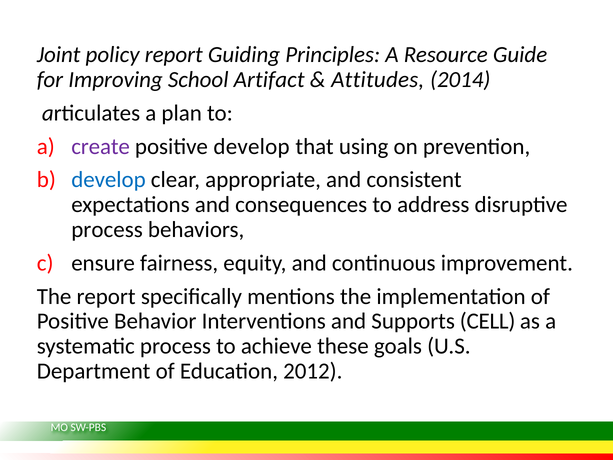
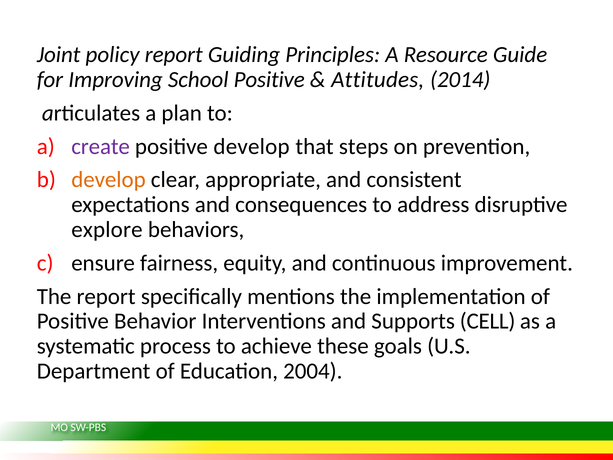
School Artifact: Artifact -> Positive (269, 80)
using: using -> steps (364, 146)
develop colour: blue -> orange (108, 180)
process: process -> explore (107, 230)
2012: 2012 -> 2004 (313, 371)
